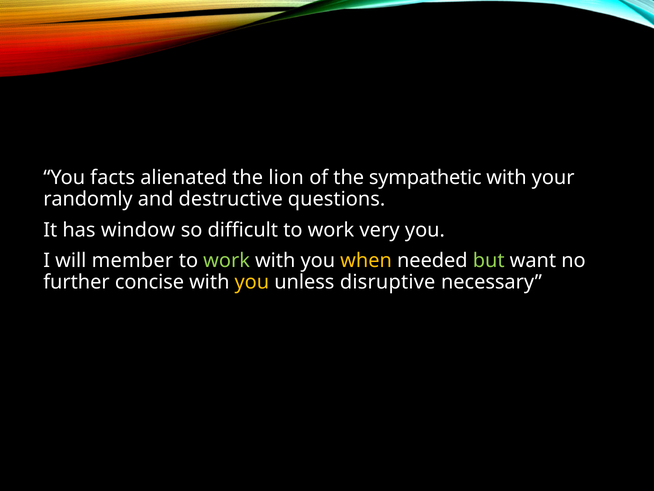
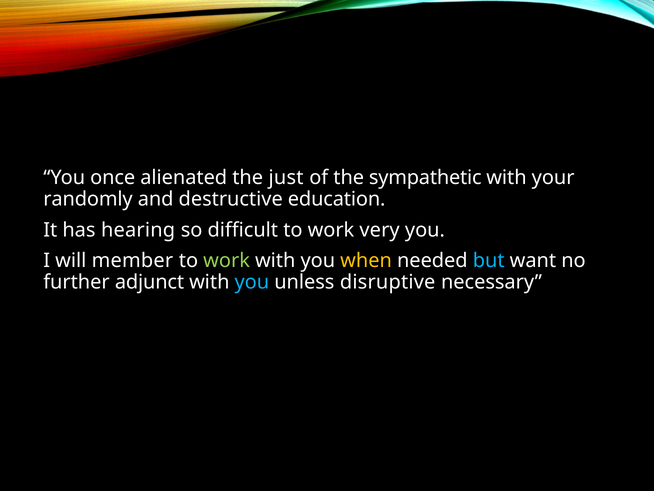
facts: facts -> once (113, 177)
lion: lion -> just (286, 177)
questions: questions -> education (337, 199)
window: window -> hearing (138, 230)
but colour: light green -> light blue (489, 260)
concise: concise -> adjunct (149, 282)
you colour: yellow -> light blue (252, 282)
